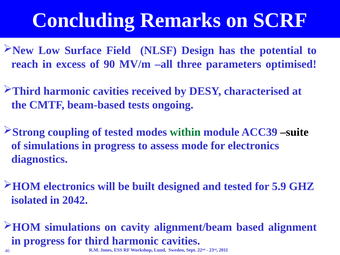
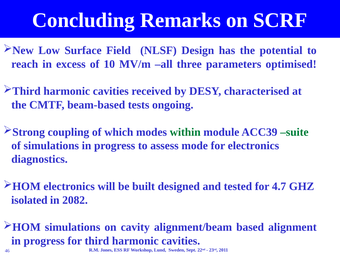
90: 90 -> 10 (109, 64)
of tested: tested -> which (119, 132)
suite colour: black -> green (294, 132)
5.9: 5.9 -> 4.7 (279, 186)
2042: 2042 -> 2082 (75, 200)
